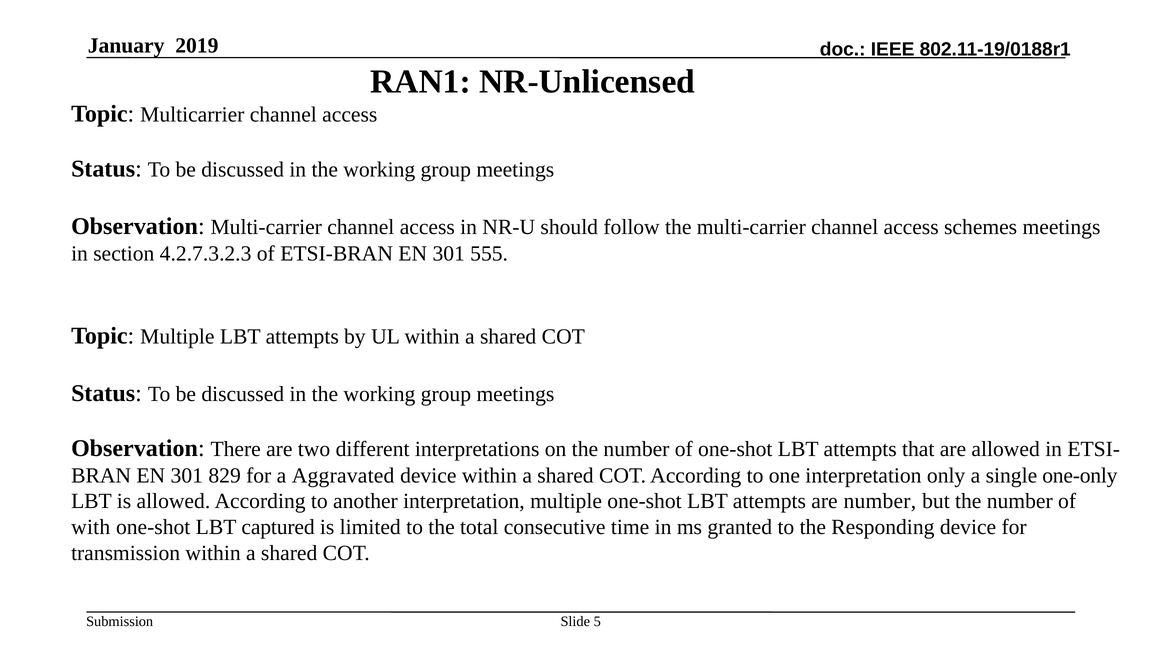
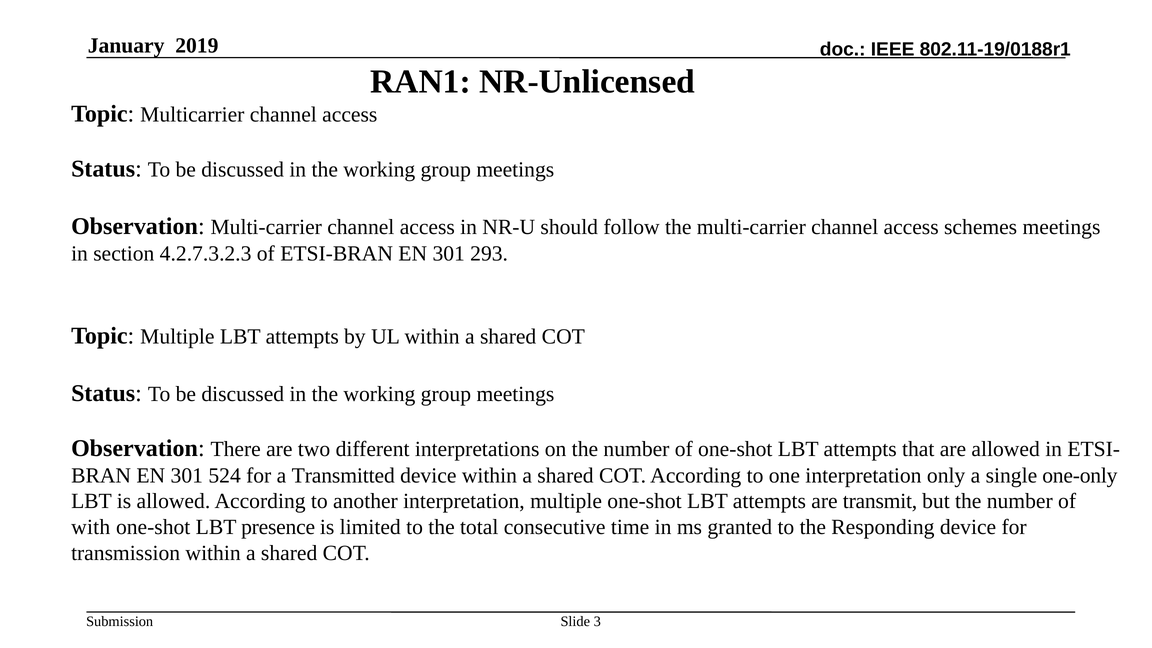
555: 555 -> 293 (489, 254)
829: 829 -> 524 (225, 475)
Aggravated: Aggravated -> Transmitted (343, 475)
are number: number -> transmit (880, 501)
captured: captured -> presence (278, 527)
5: 5 -> 3 (597, 621)
